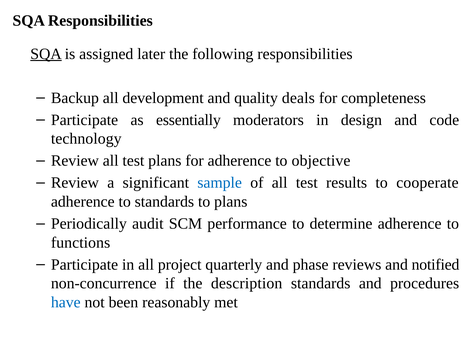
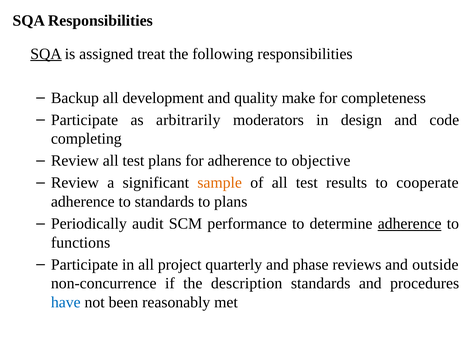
later: later -> treat (151, 54)
deals: deals -> make (299, 98)
essentially: essentially -> arbitrarily (188, 120)
technology: technology -> completing (86, 139)
sample colour: blue -> orange (220, 183)
adherence underline: none -> present (410, 224)
notified: notified -> outside (435, 265)
